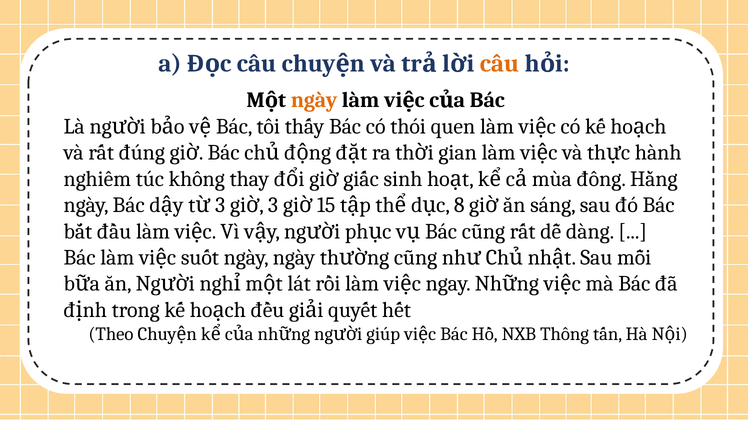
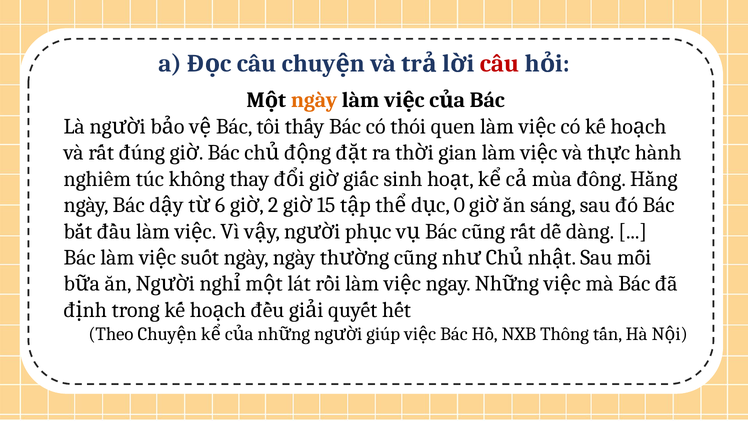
câu colour: orange -> red (499, 64)
3: 3 -> 6 (220, 205)
3: 3 -> 2 (273, 205)
8: 8 -> 0 (459, 205)
